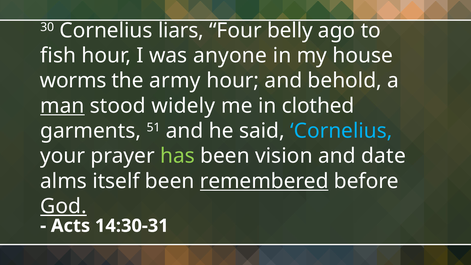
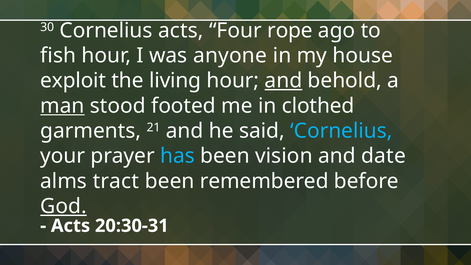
Cornelius liars: liars -> acts (181, 30)
belly: belly -> rope (290, 30)
worms: worms -> exploit (73, 81)
army: army -> living (175, 81)
and underline: none -> present (283, 81)
widely: widely -> footed (183, 106)
51: 51 -> 21 (154, 128)
has colour: light green -> light blue (177, 156)
itself: itself -> tract (116, 181)
remembered underline: present -> none (264, 181)
14:30-31: 14:30-31 -> 20:30-31 (132, 226)
